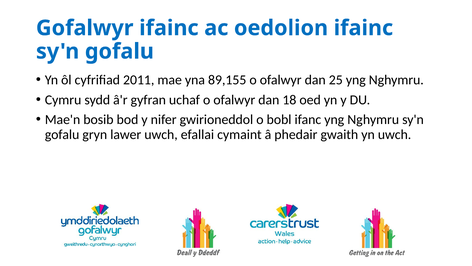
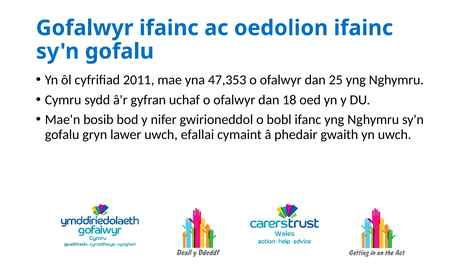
89,155: 89,155 -> 47,353 (227, 80)
